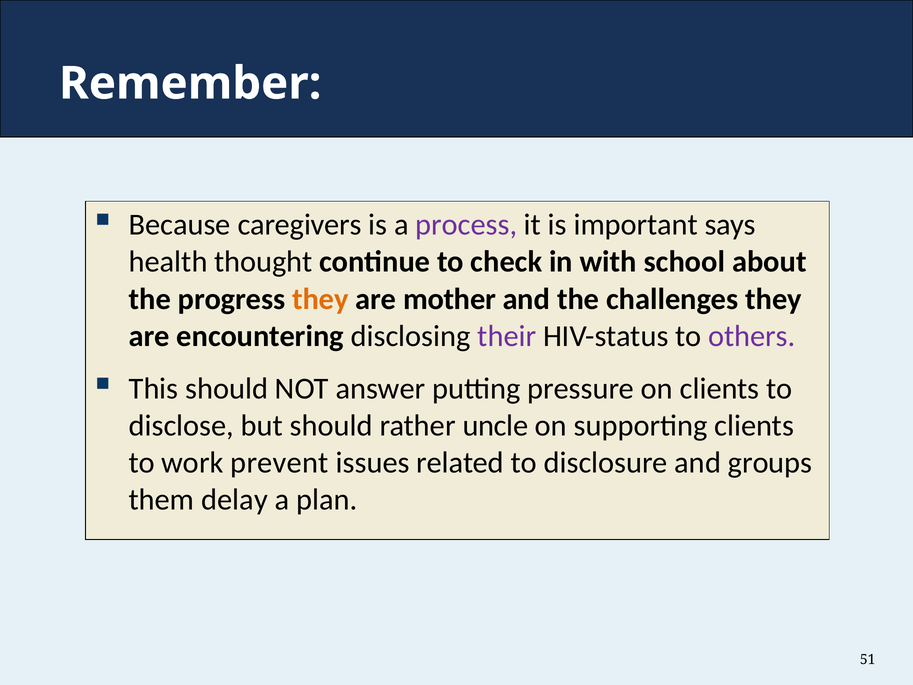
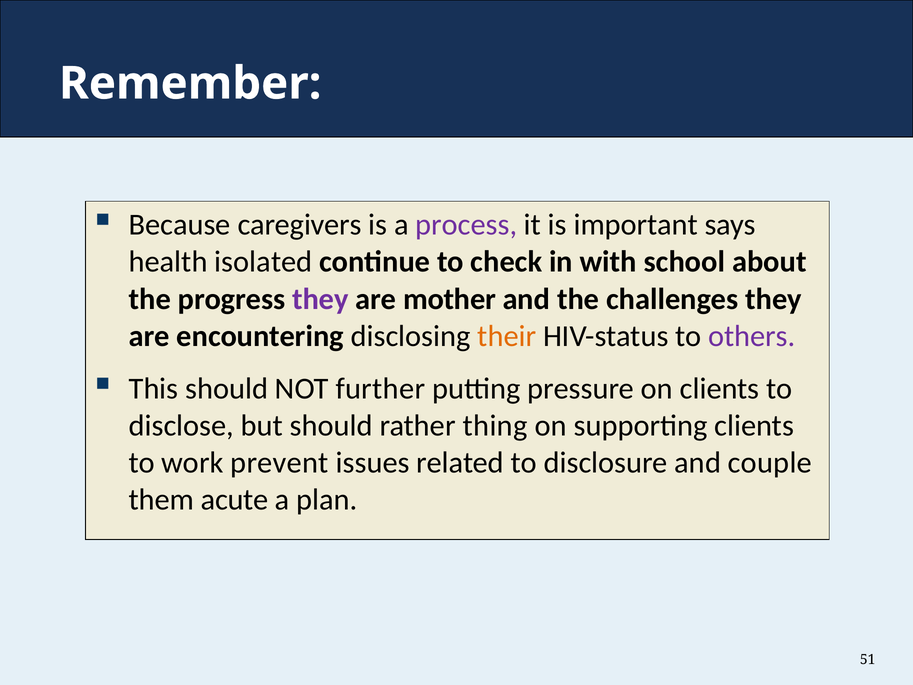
thought: thought -> isolated (263, 262)
they colour: orange -> purple (320, 299)
their colour: purple -> orange (507, 336)
answer: answer -> further (380, 388)
uncle: uncle -> thing (495, 425)
groups: groups -> couple (770, 463)
delay: delay -> acute (235, 500)
